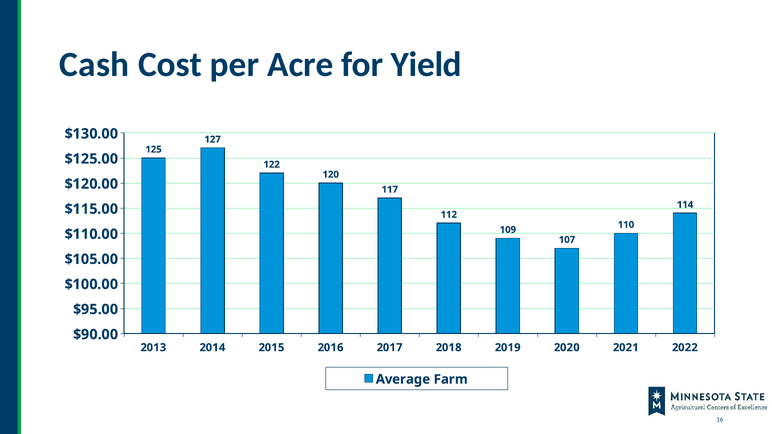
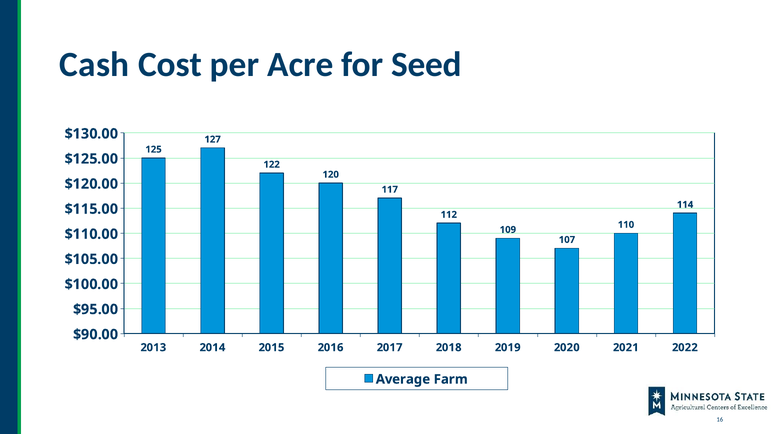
Yield: Yield -> Seed (426, 65)
